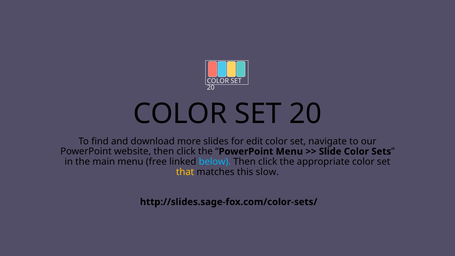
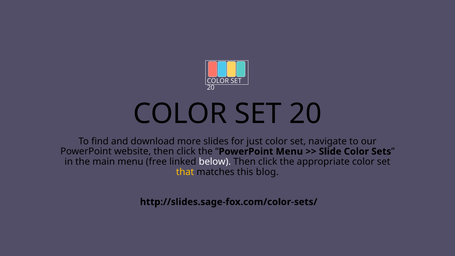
edit: edit -> just (255, 141)
below colour: light blue -> white (215, 162)
slow: slow -> blog (267, 172)
